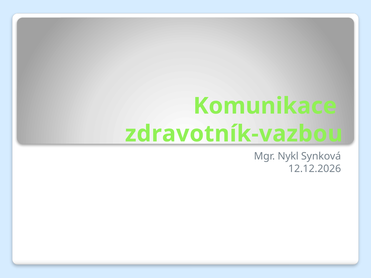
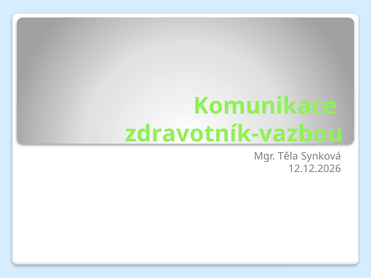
Nykl: Nykl -> Těla (288, 156)
